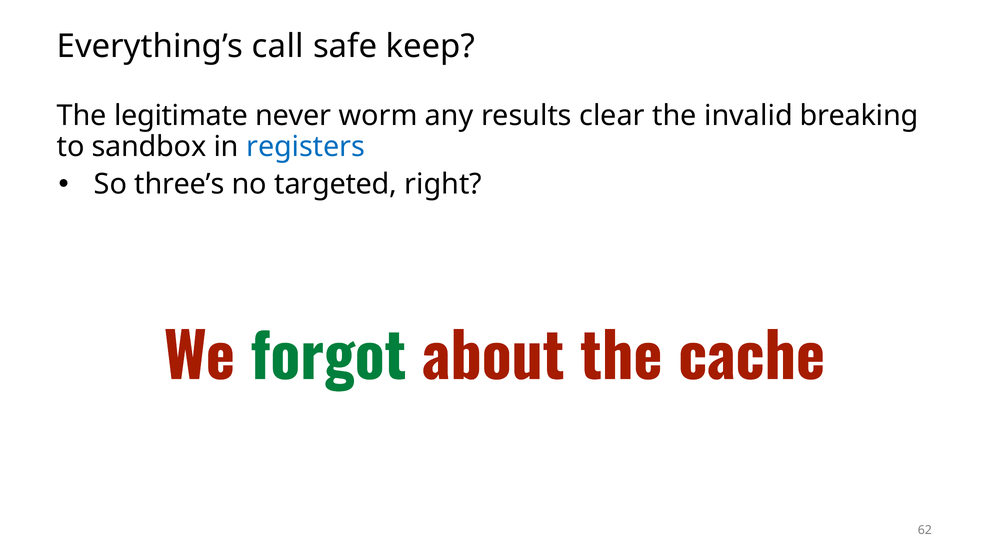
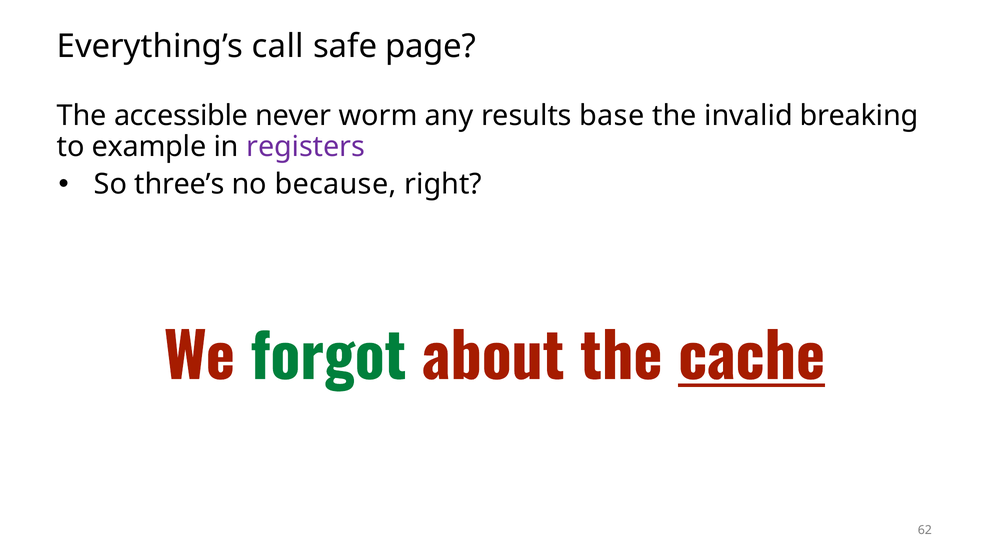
keep: keep -> page (431, 46)
legitimate: legitimate -> accessible (181, 116)
clear: clear -> base (612, 116)
sandbox: sandbox -> example (149, 147)
registers colour: blue -> purple (306, 147)
targeted: targeted -> because (335, 184)
cache underline: none -> present (752, 359)
